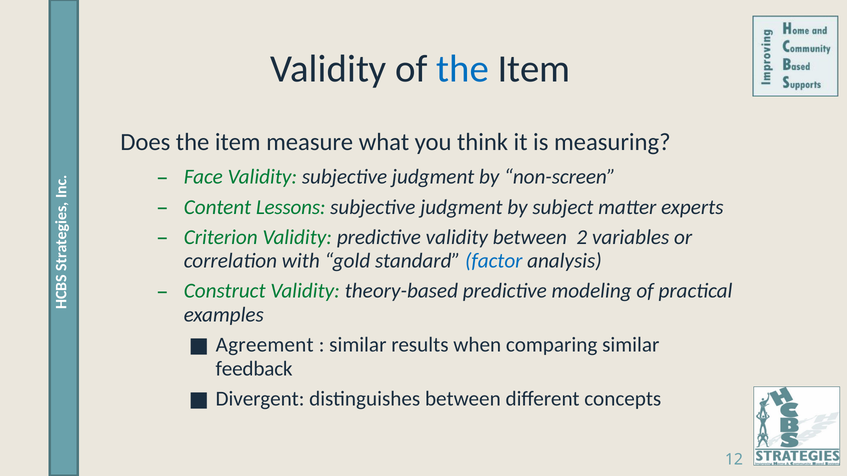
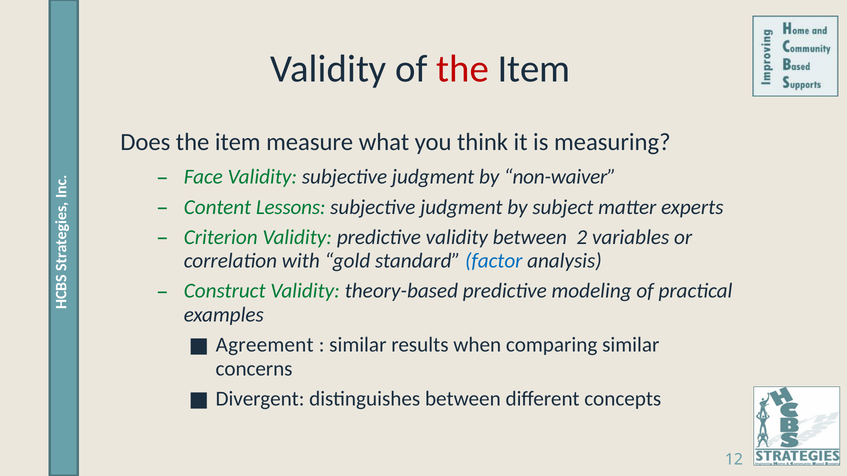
the colour: blue -> red (463, 69)
non-screen: non-screen -> non-waiver (560, 177)
feedback: feedback -> concerns (254, 369)
